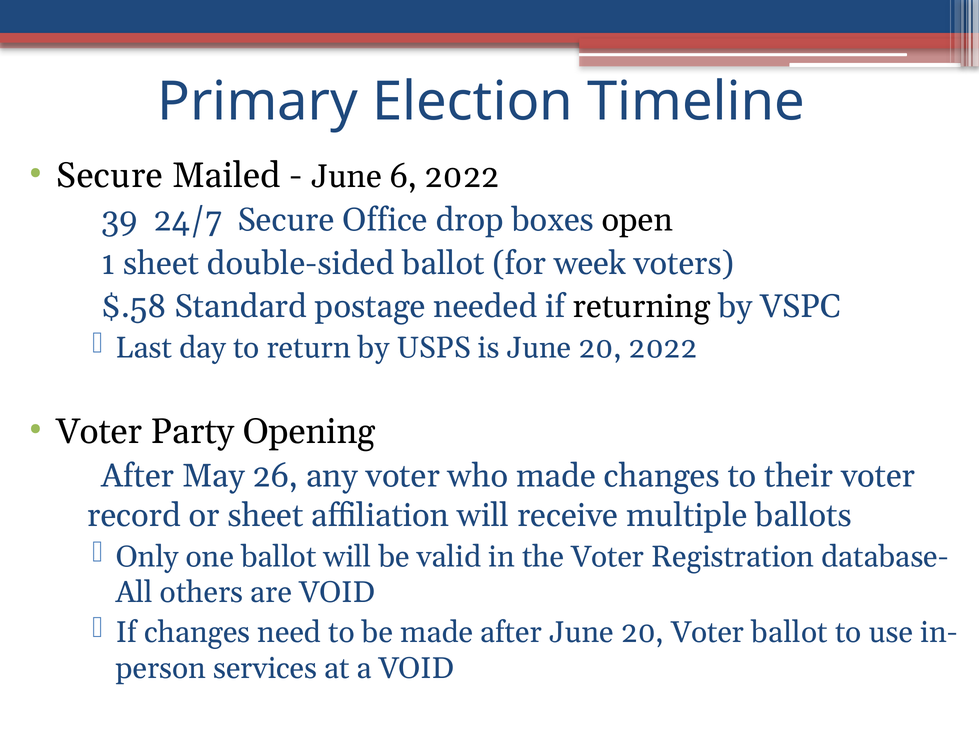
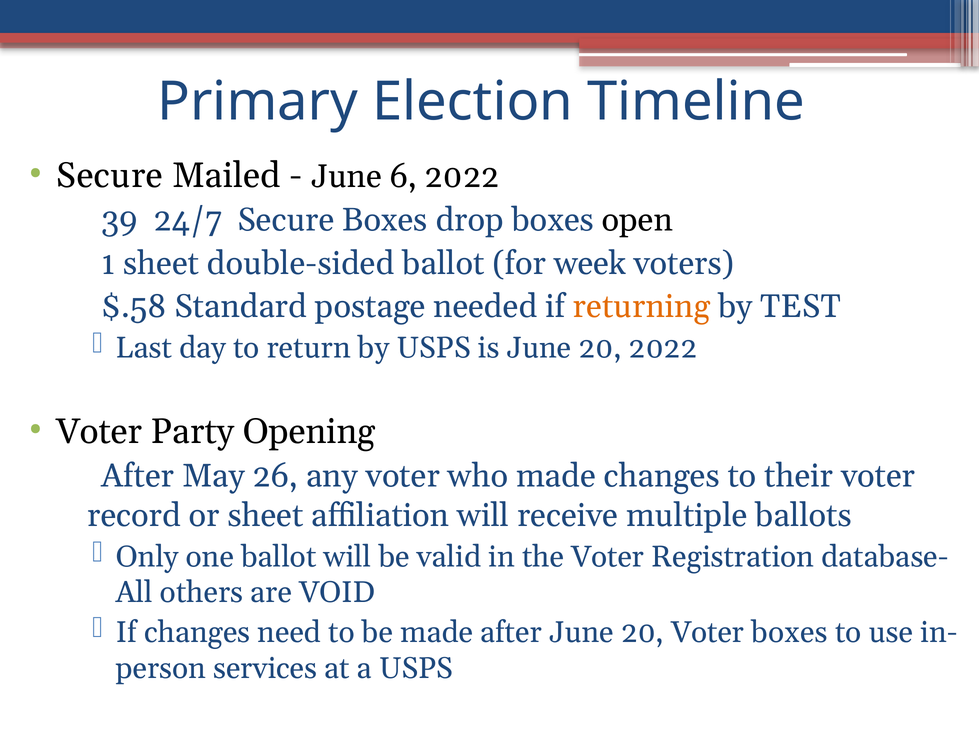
Secure Office: Office -> Boxes (385, 220)
returning colour: black -> orange (642, 307)
VSPC: VSPC -> TEST (801, 307)
Voter ballot: ballot -> boxes (789, 633)
a VOID: VOID -> USPS (416, 668)
